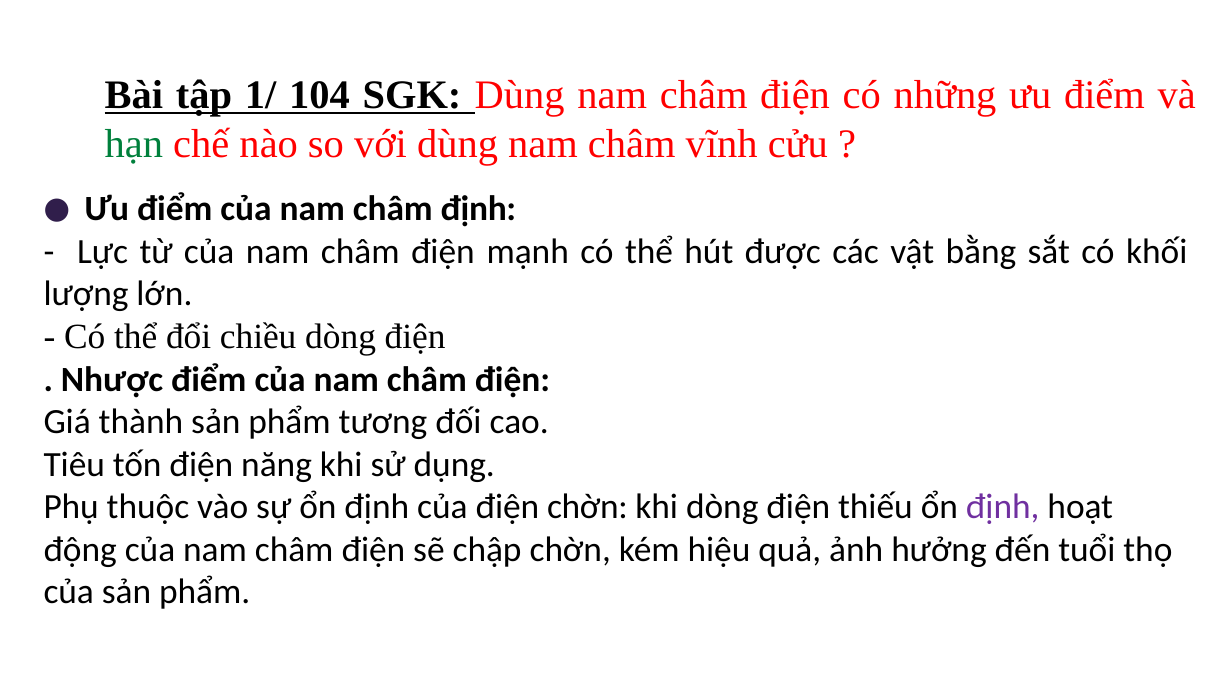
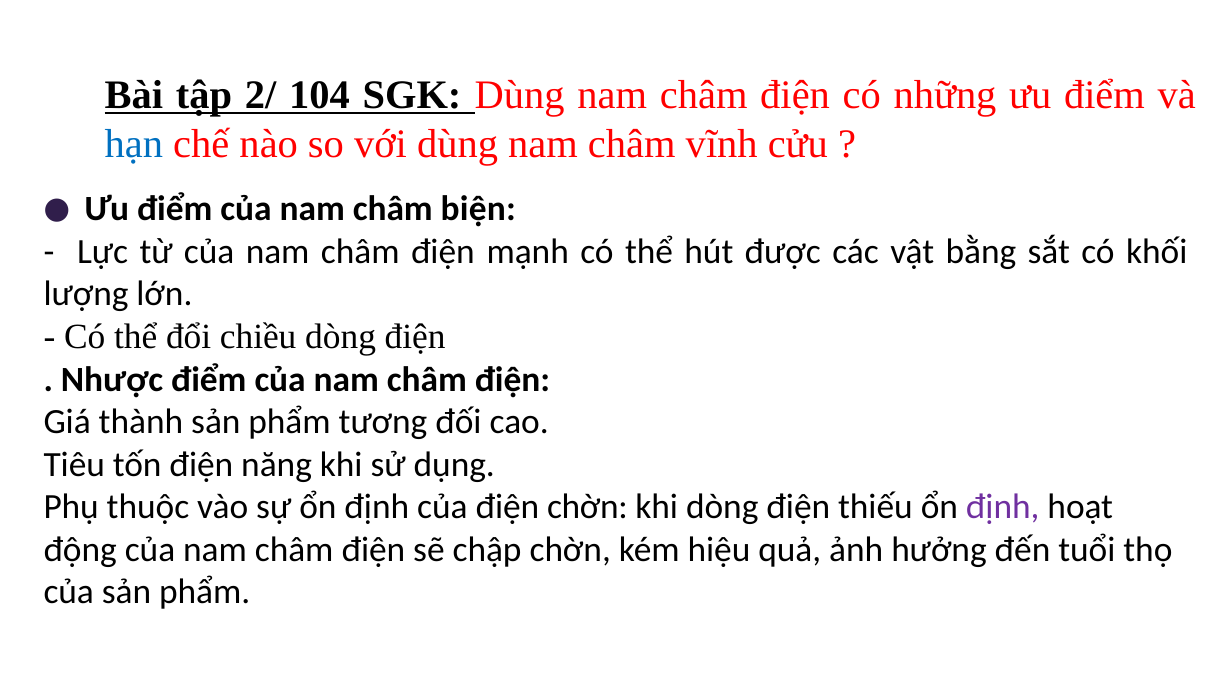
1/: 1/ -> 2/ (261, 95)
hạn colour: green -> blue (134, 144)
châm định: định -> biện (478, 209)
